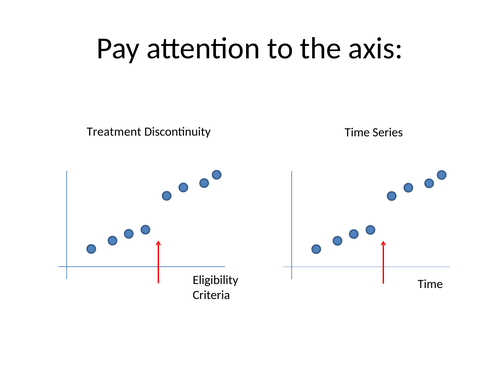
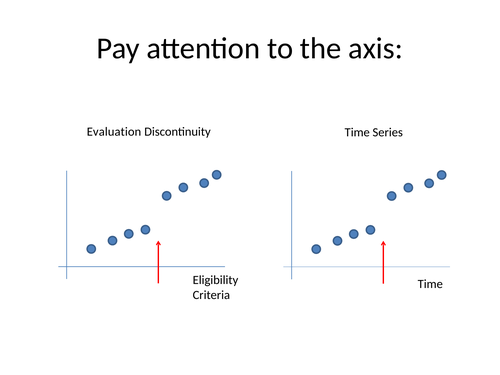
Treatment: Treatment -> Evaluation (114, 132)
